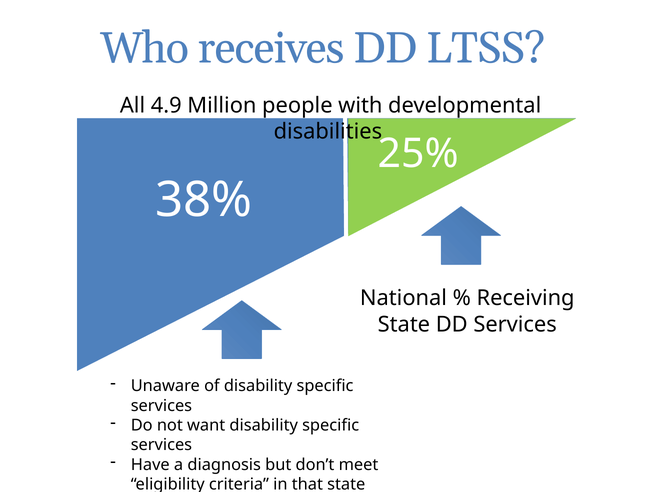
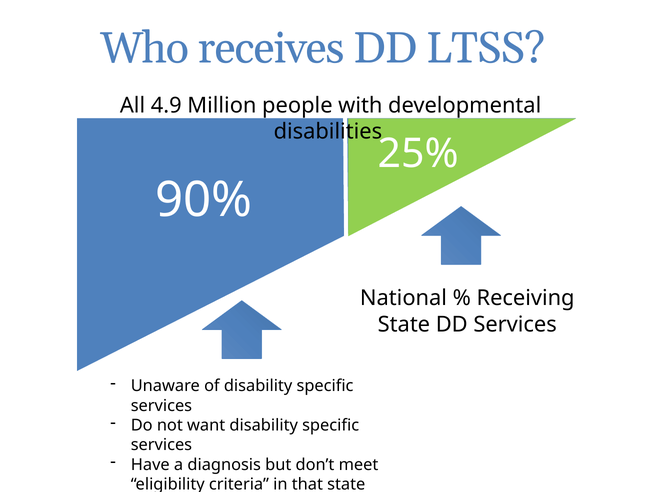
38%: 38% -> 90% (204, 200)
